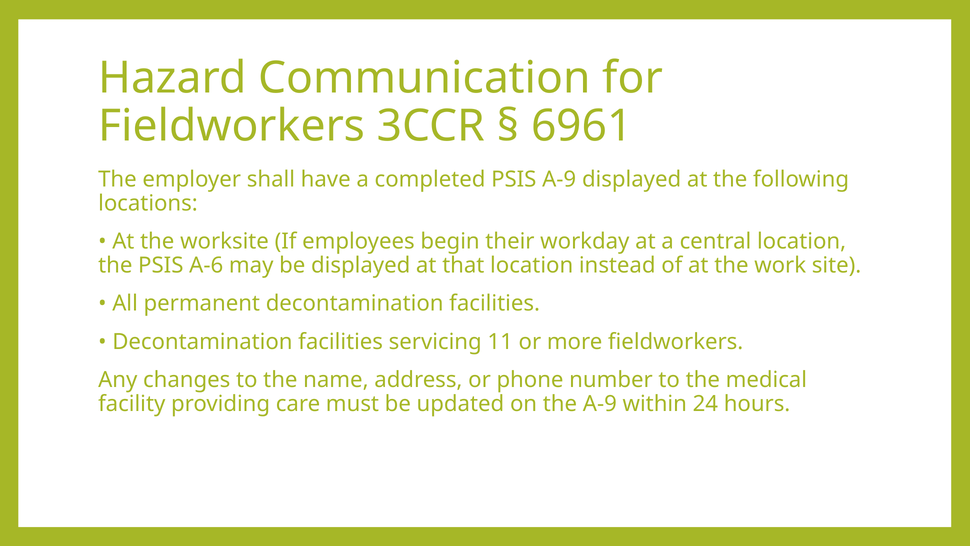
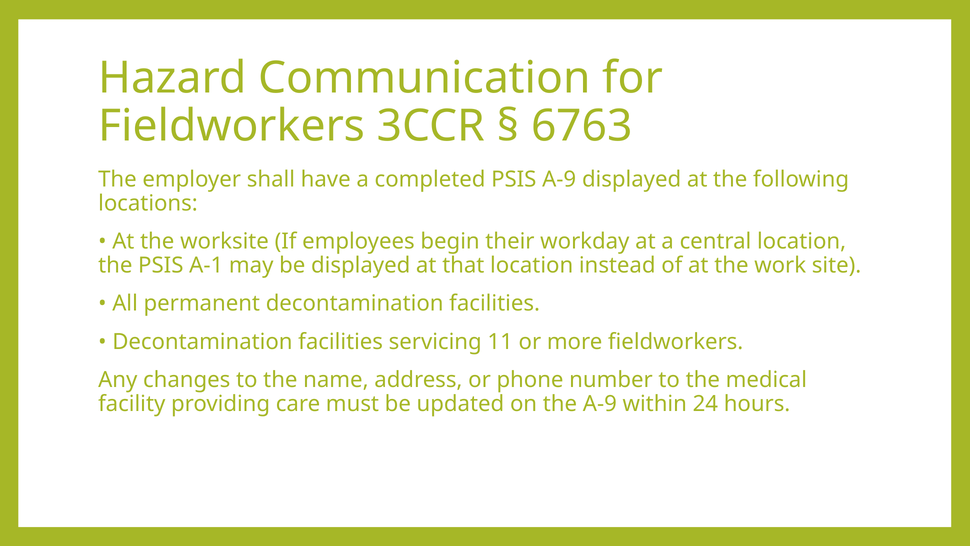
6961: 6961 -> 6763 (582, 126)
A-6: A-6 -> A-1 (206, 265)
